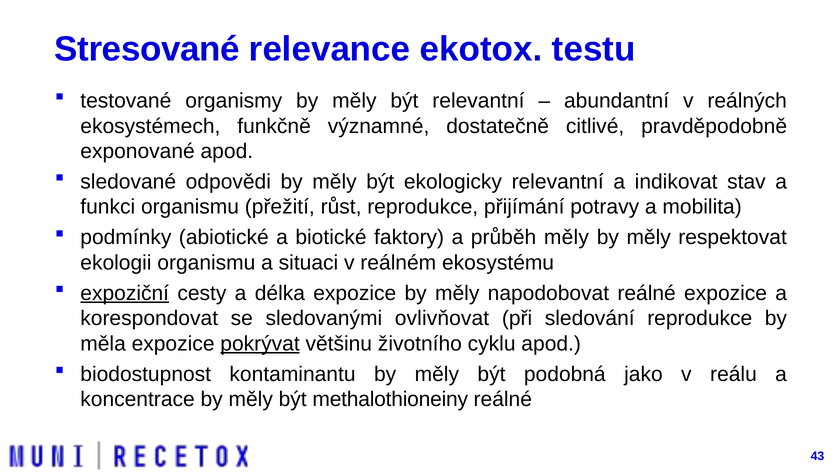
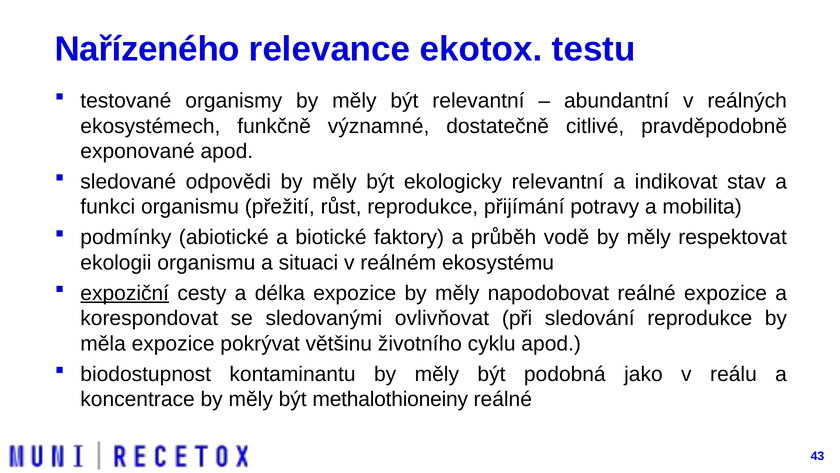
Stresované: Stresované -> Nařízeného (147, 49)
průběh měly: měly -> vodě (567, 237)
pokrývat underline: present -> none (260, 343)
